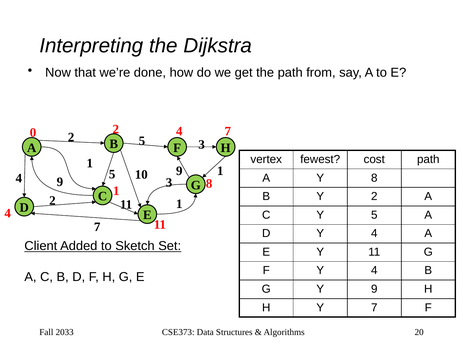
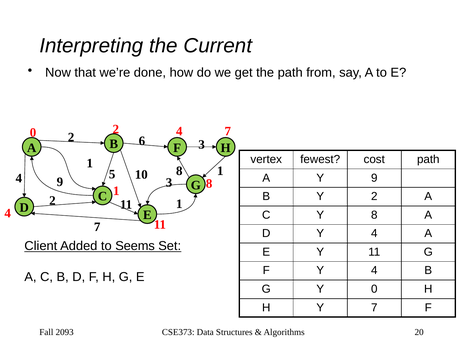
Dijkstra: Dijkstra -> Current (218, 46)
2 5: 5 -> 6 (142, 141)
10 9: 9 -> 8 (179, 171)
Y 8: 8 -> 9 (374, 178)
Y 5: 5 -> 8 (374, 215)
Sketch: Sketch -> Seems (135, 246)
Y 9: 9 -> 0 (374, 289)
2033: 2033 -> 2093 (65, 332)
